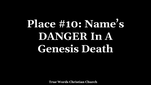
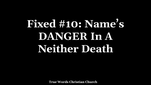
Place: Place -> Fixed (41, 24)
Genesis: Genesis -> Neither (58, 49)
